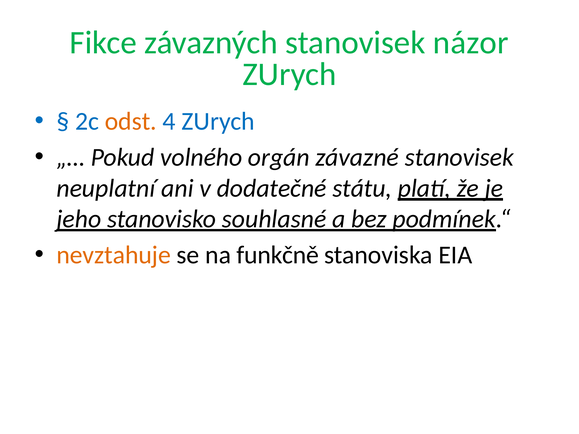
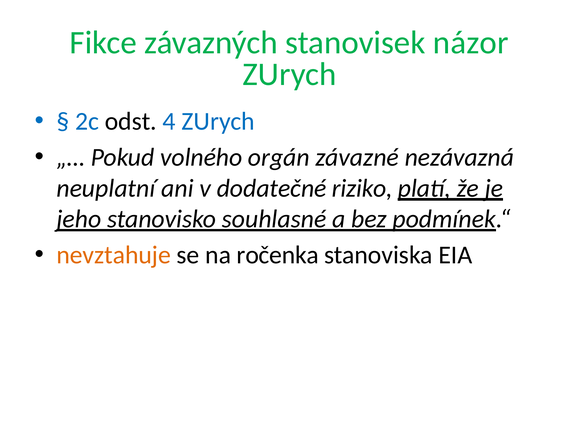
odst colour: orange -> black (131, 121)
závazné stanovisek: stanovisek -> nezávazná (459, 158)
státu: státu -> riziko (362, 188)
funkčně: funkčně -> ročenka (278, 255)
